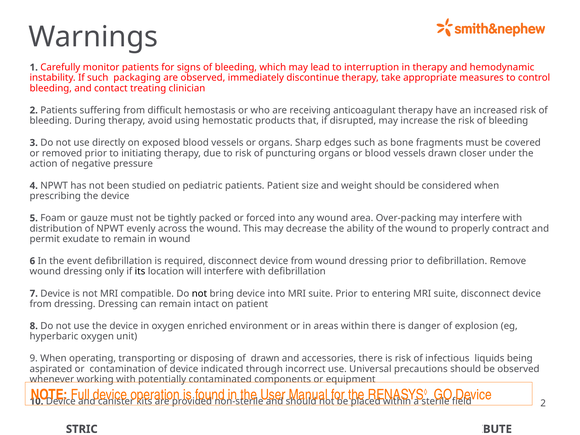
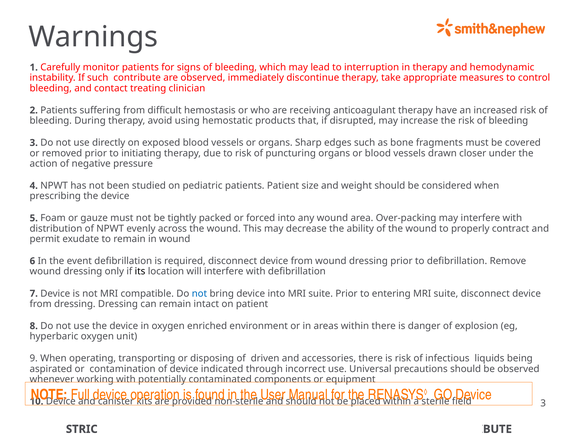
packaging: packaging -> contribute (137, 78)
not colour: black -> blue (199, 294)
of drawn: drawn -> driven (265, 358)
2: 2 -> 3 (543, 403)
